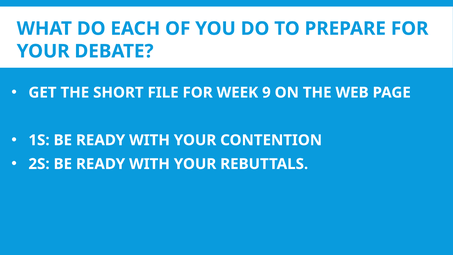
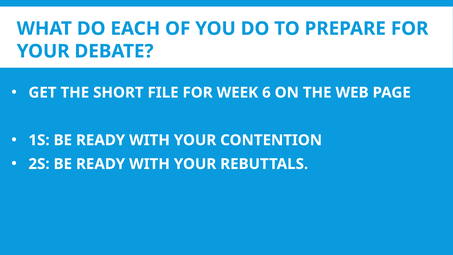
9: 9 -> 6 (266, 93)
